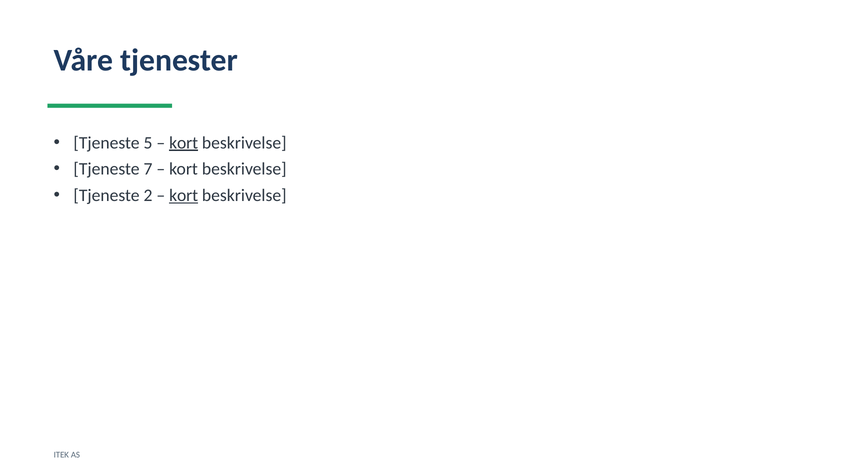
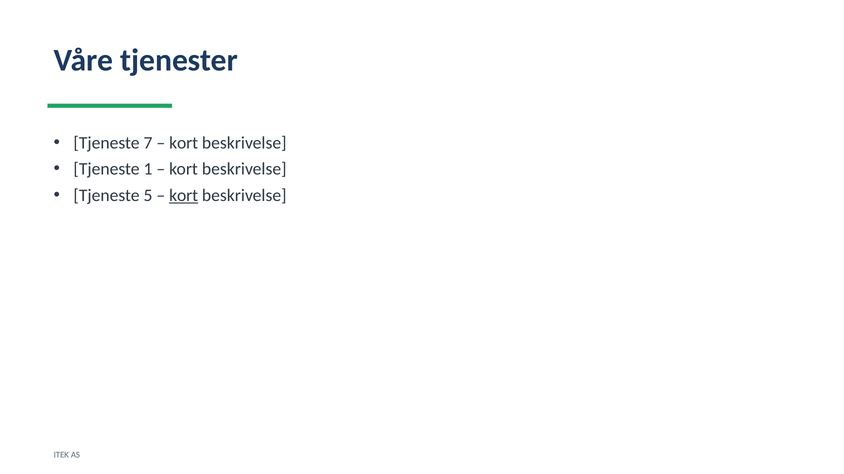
5: 5 -> 7 (148, 143)
kort underline: present -> none (184, 143)
7: 7 -> 1 (148, 169)
2: 2 -> 5 (148, 196)
